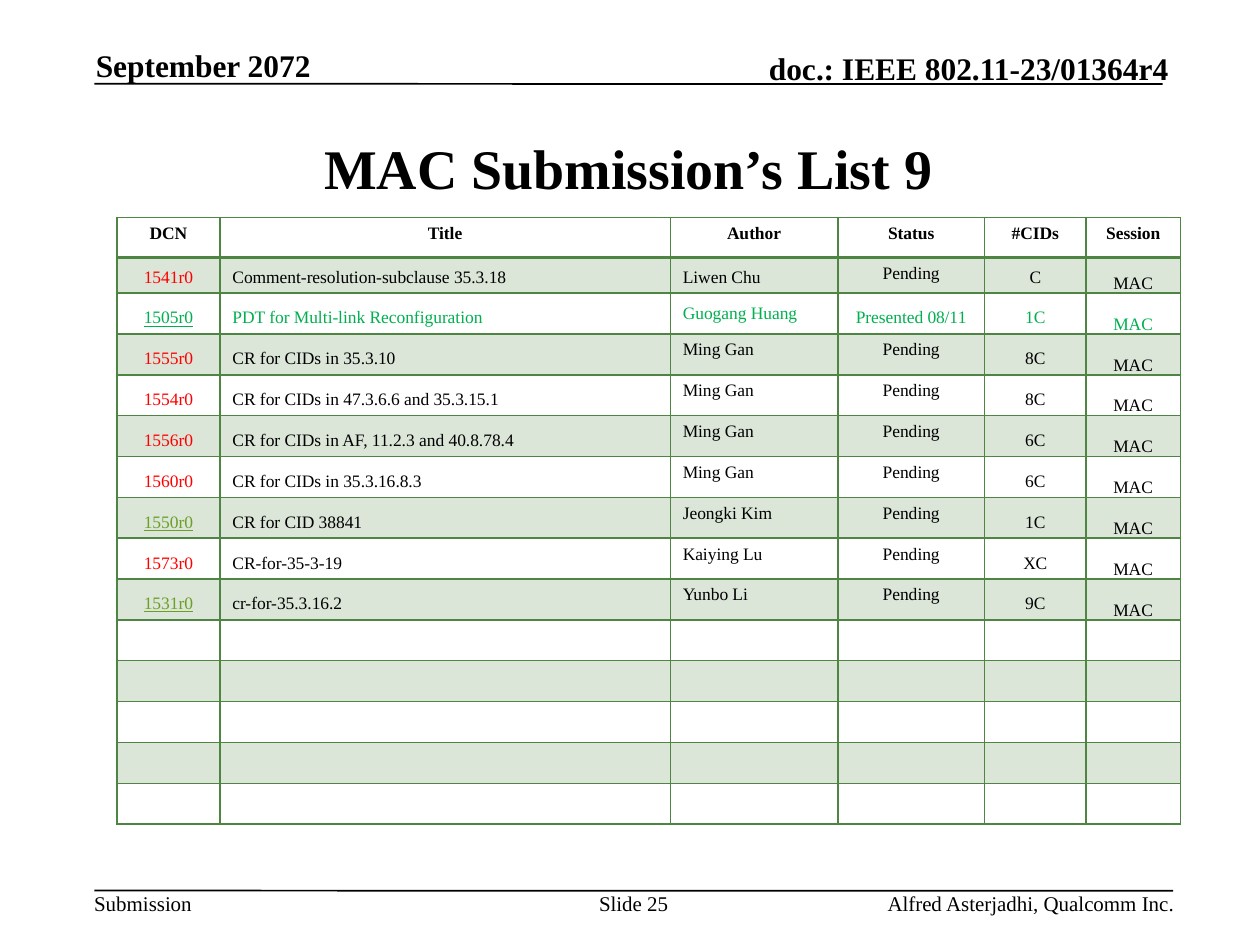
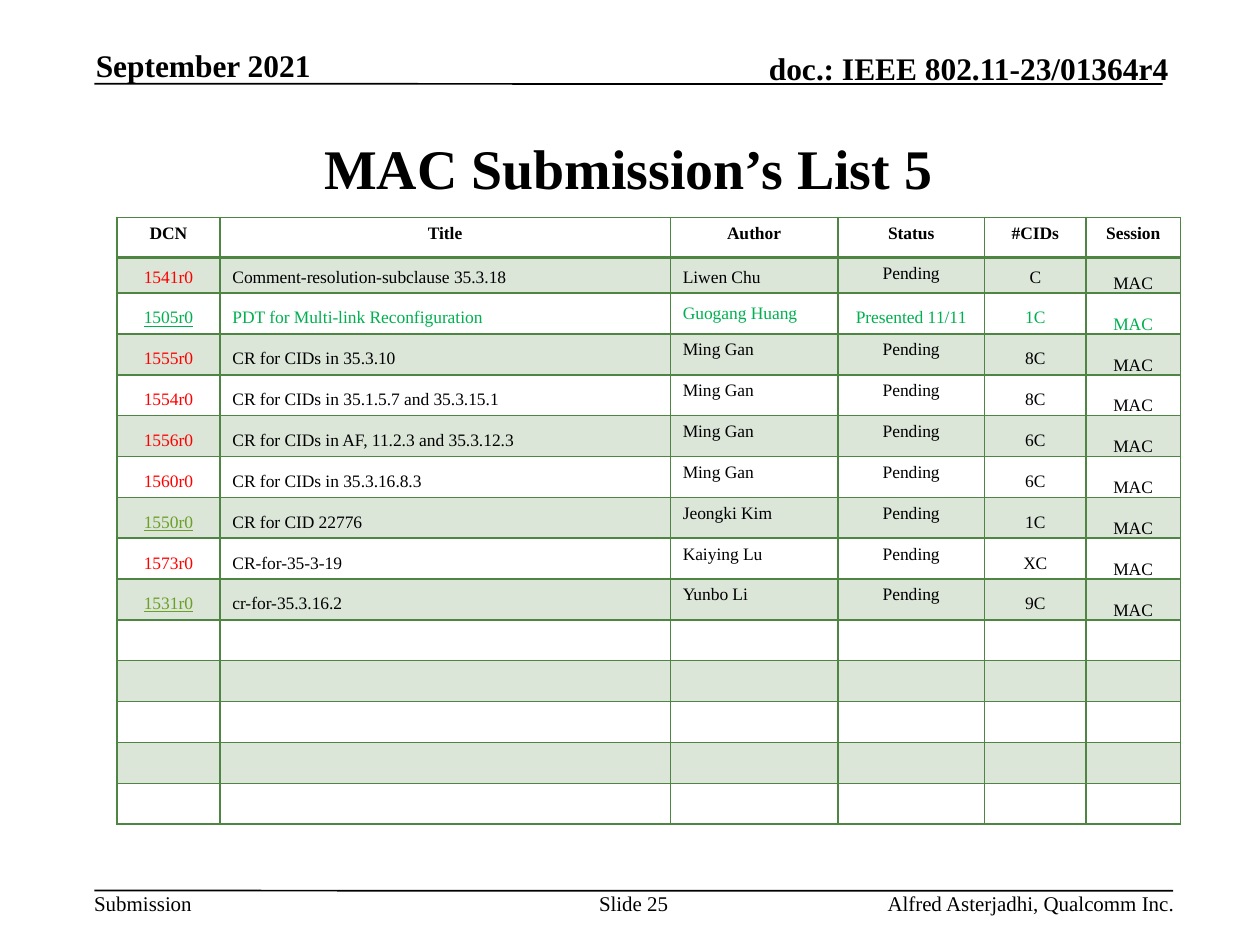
2072: 2072 -> 2021 (279, 67)
9: 9 -> 5 (918, 171)
08/11: 08/11 -> 11/11 (947, 318)
47.3.6.6: 47.3.6.6 -> 35.1.5.7 (372, 400)
40.8.78.4: 40.8.78.4 -> 35.3.12.3 (481, 441)
38841: 38841 -> 22776 (340, 522)
